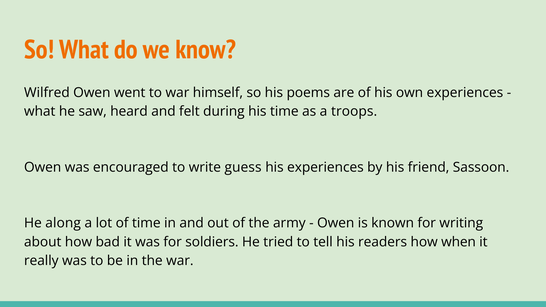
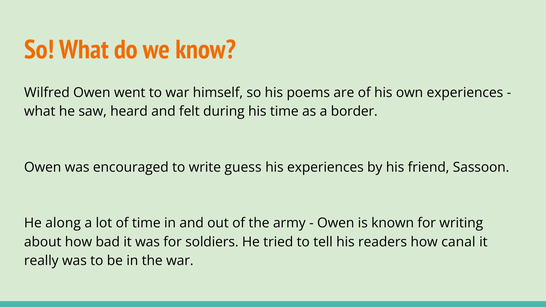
troops: troops -> border (354, 112)
when: when -> canal (458, 242)
